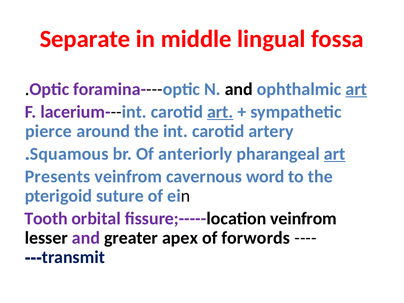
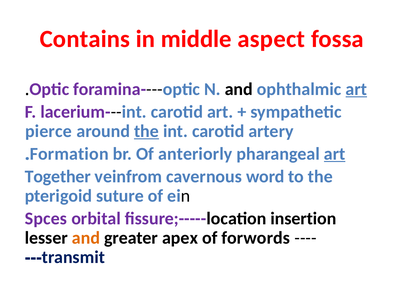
Separate: Separate -> Contains (85, 39)
lingual: lingual -> aspect (271, 39)
art underline: present -> none (220, 112)
the underline: none -> present (147, 131)
Squamous: Squamous -> Formation (69, 154)
Presents: Presents -> Together (58, 176)
Tooth: Tooth -> Spces (46, 219)
fissure;-----location veinfrom: veinfrom -> insertion (304, 219)
and colour: purple -> orange (86, 238)
